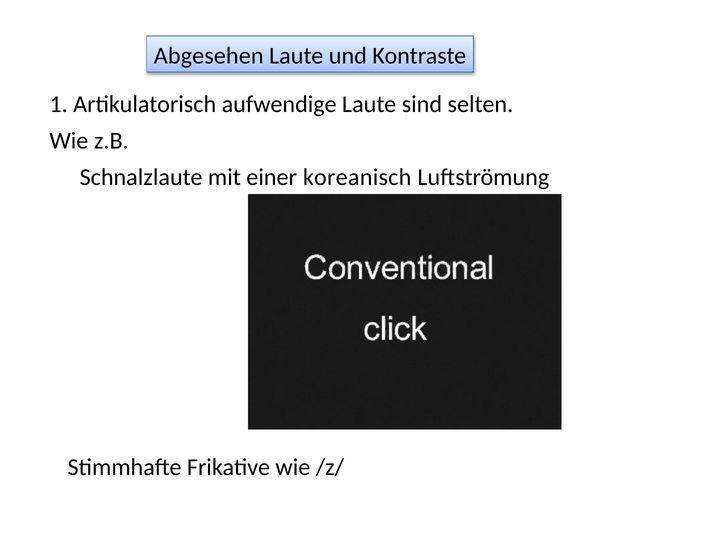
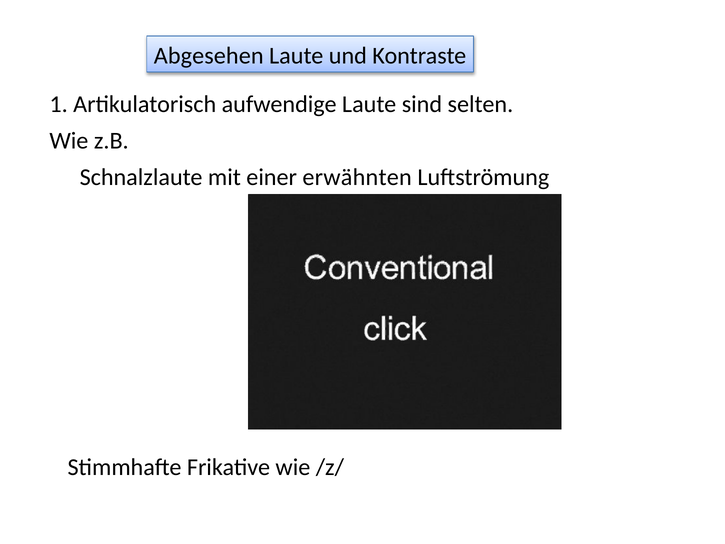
koreanisch: koreanisch -> erwähnten (357, 177)
